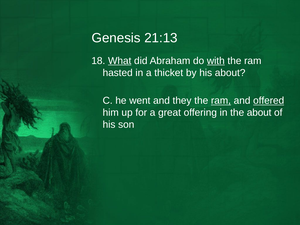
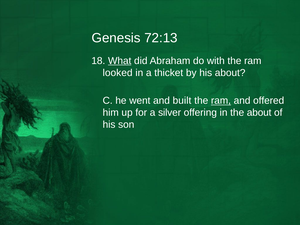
21:13: 21:13 -> 72:13 (161, 38)
with underline: present -> none (216, 61)
hasted: hasted -> looked (118, 73)
they: they -> built (182, 101)
offered underline: present -> none (269, 101)
great: great -> silver (170, 113)
